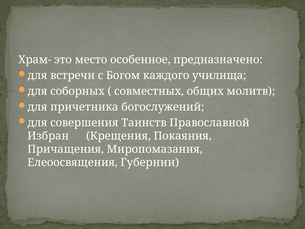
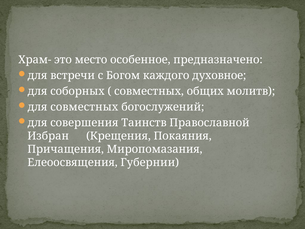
училища: училища -> духовное (219, 75)
для причетника: причетника -> совместных (84, 107)
